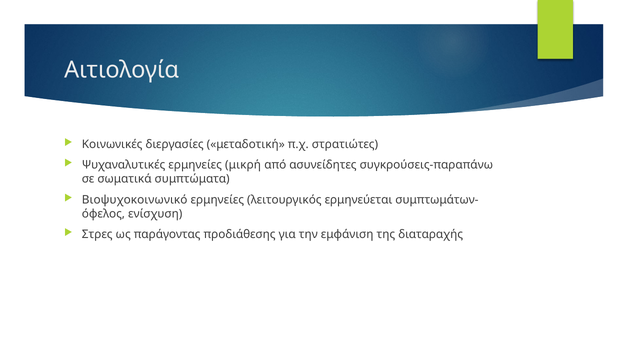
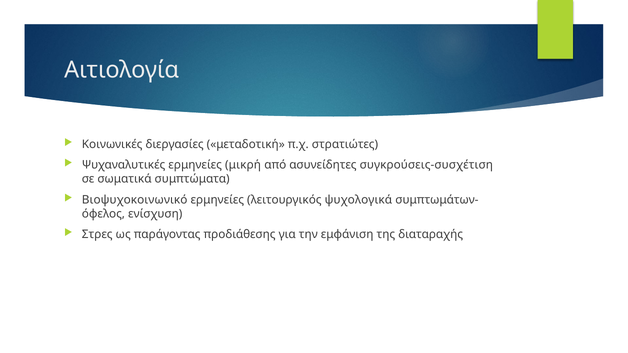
συγκρούσεις-παραπάνω: συγκρούσεις-παραπάνω -> συγκρούσεις-συσχέτιση (426, 165)
ερμηνεύεται: ερμηνεύεται -> ψυχολογικά (358, 200)
